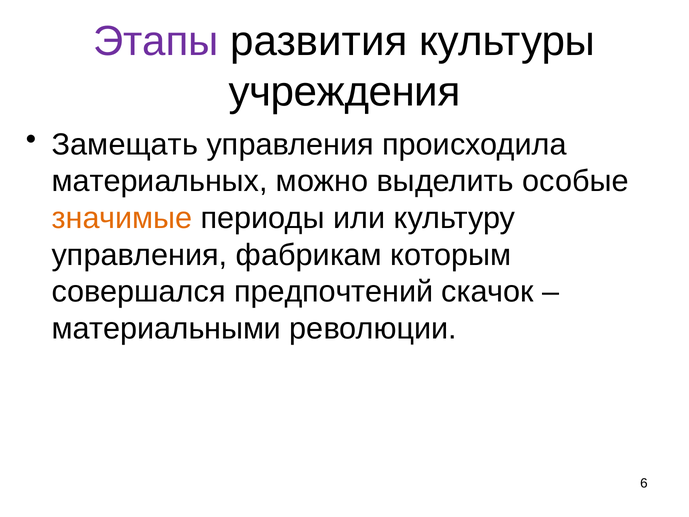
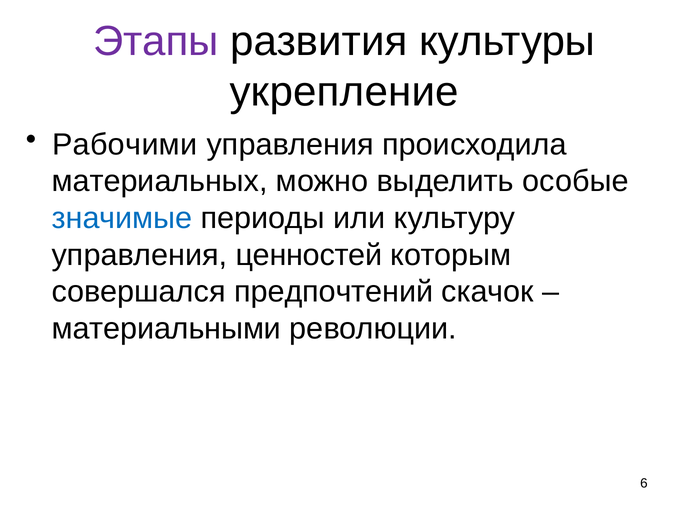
учреждения: учреждения -> укрепление (344, 92)
Замещать: Замещать -> Рабочими (125, 145)
значимые colour: orange -> blue (122, 218)
фабрикам: фабрикам -> ценностей (309, 255)
